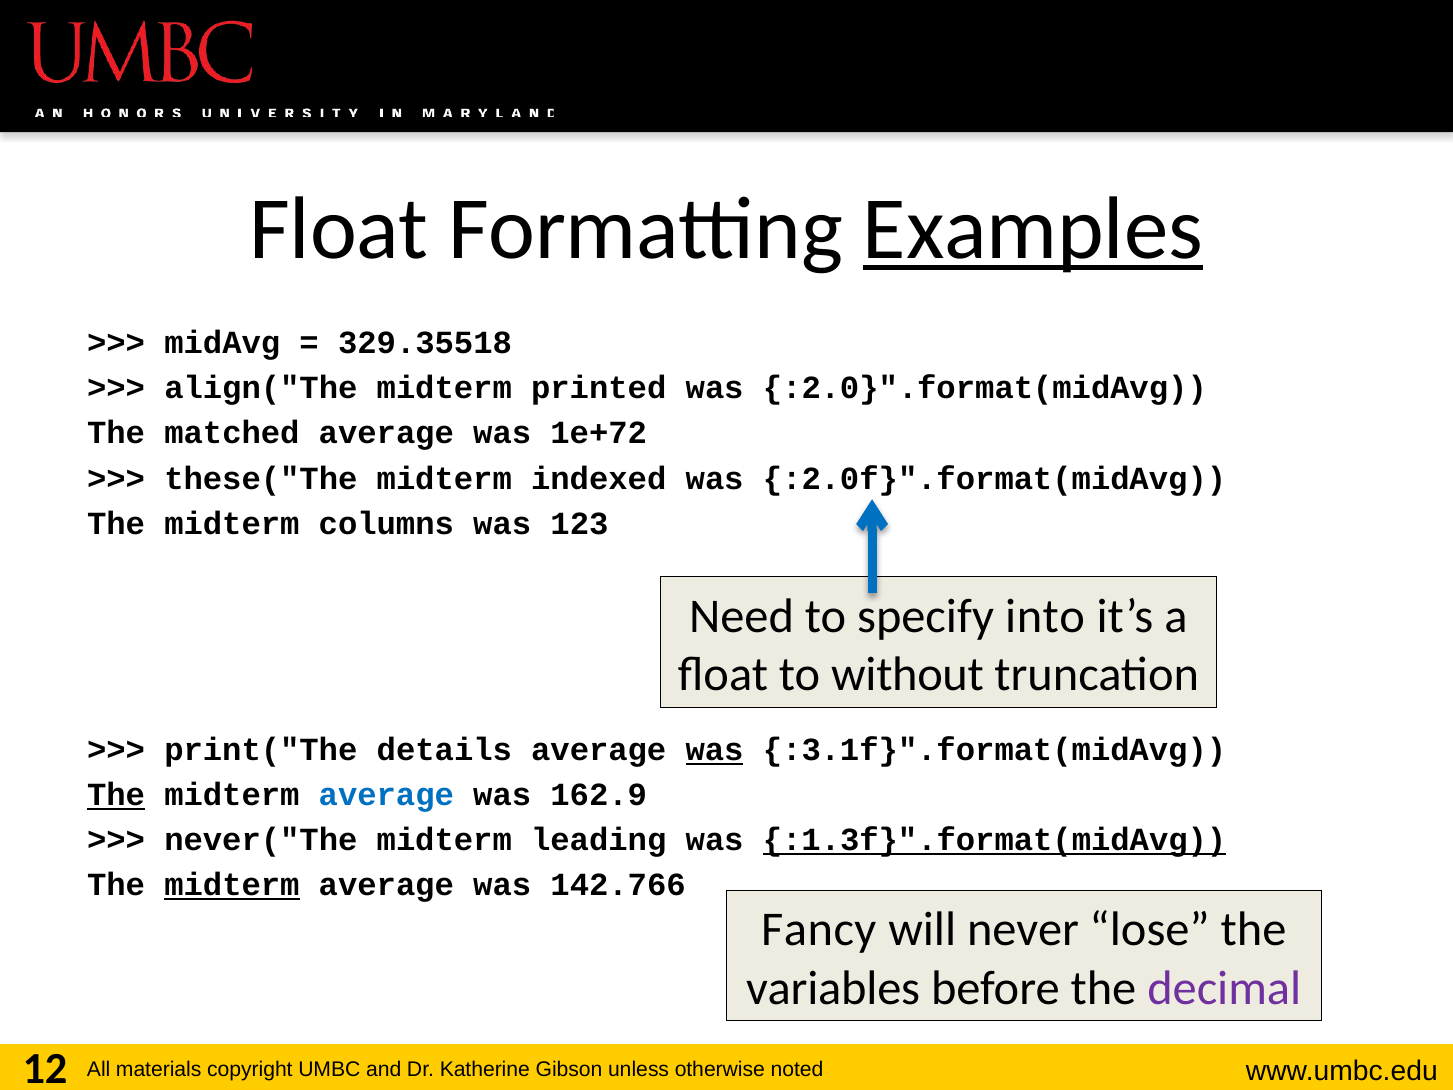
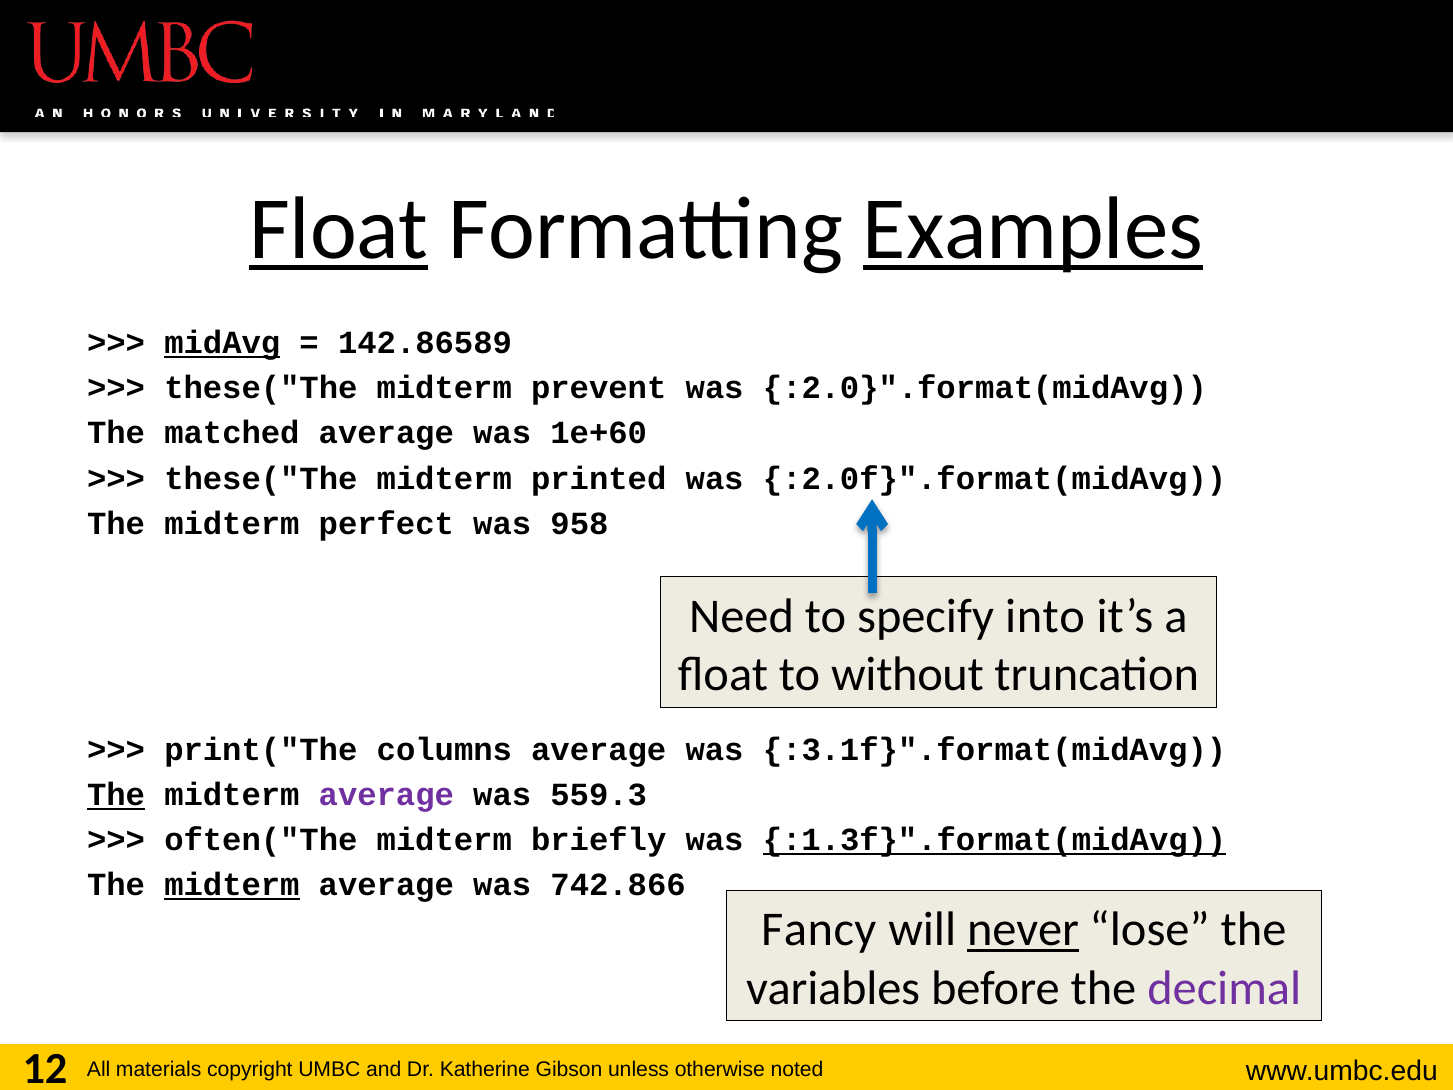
Float underline: none -> present (339, 229)
midAvg underline: none -> present (222, 343)
329.35518: 329.35518 -> 142.86589 (425, 343)
align("The: align("The -> these("The (261, 388)
printed: printed -> prevent (599, 388)
1e+72: 1e+72 -> 1e+60 (599, 433)
indexed: indexed -> printed (599, 478)
columns: columns -> perfect (386, 524)
123: 123 -> 958 (579, 524)
details: details -> columns (444, 749)
was underline: present -> none (715, 749)
average colour: blue -> purple (386, 795)
162.9: 162.9 -> 559.3 (599, 795)
never("The: never("The -> often("The (261, 840)
leading: leading -> briefly (599, 840)
142.766: 142.766 -> 742.866 (618, 885)
never underline: none -> present (1023, 930)
